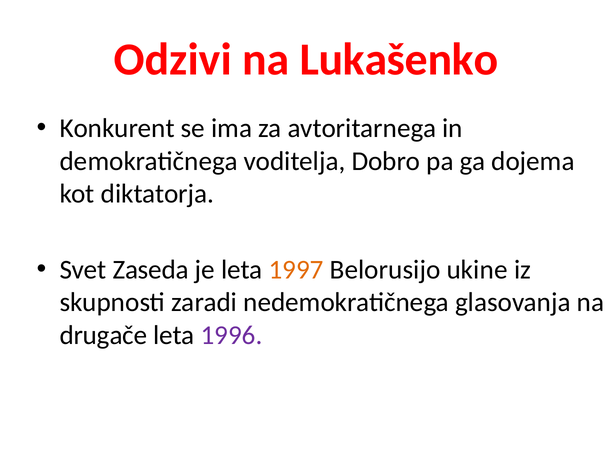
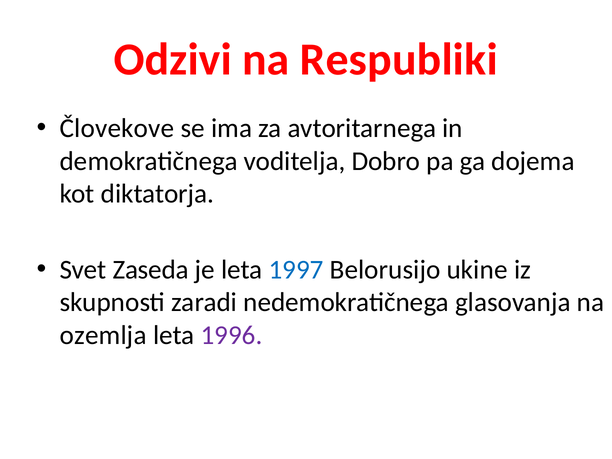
Lukašenko: Lukašenko -> Respubliki (399, 60)
Konkurent: Konkurent -> Človekove (117, 128)
1997 colour: orange -> blue (296, 270)
drugače: drugače -> ozemlja (103, 335)
